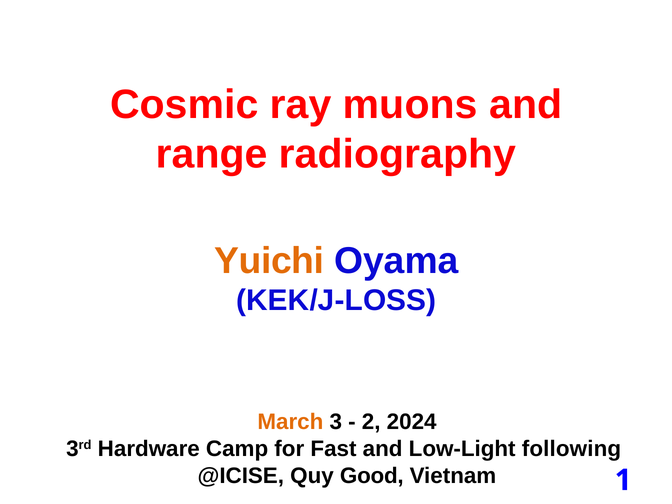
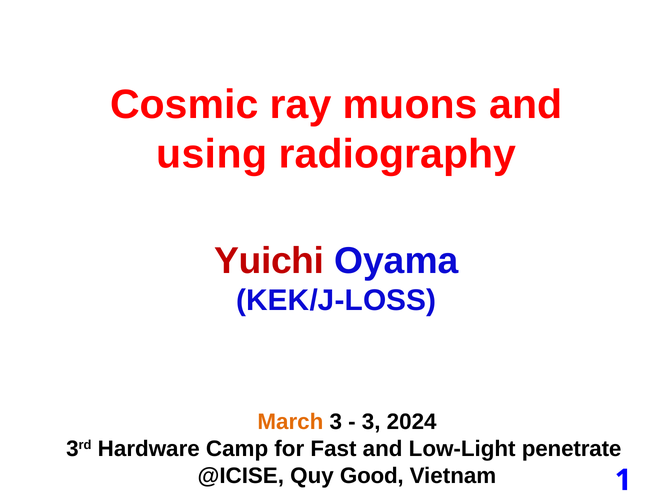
range: range -> using (212, 154)
Yuichi colour: orange -> red (269, 261)
2: 2 -> 3 (371, 422)
following: following -> penetrate (572, 449)
